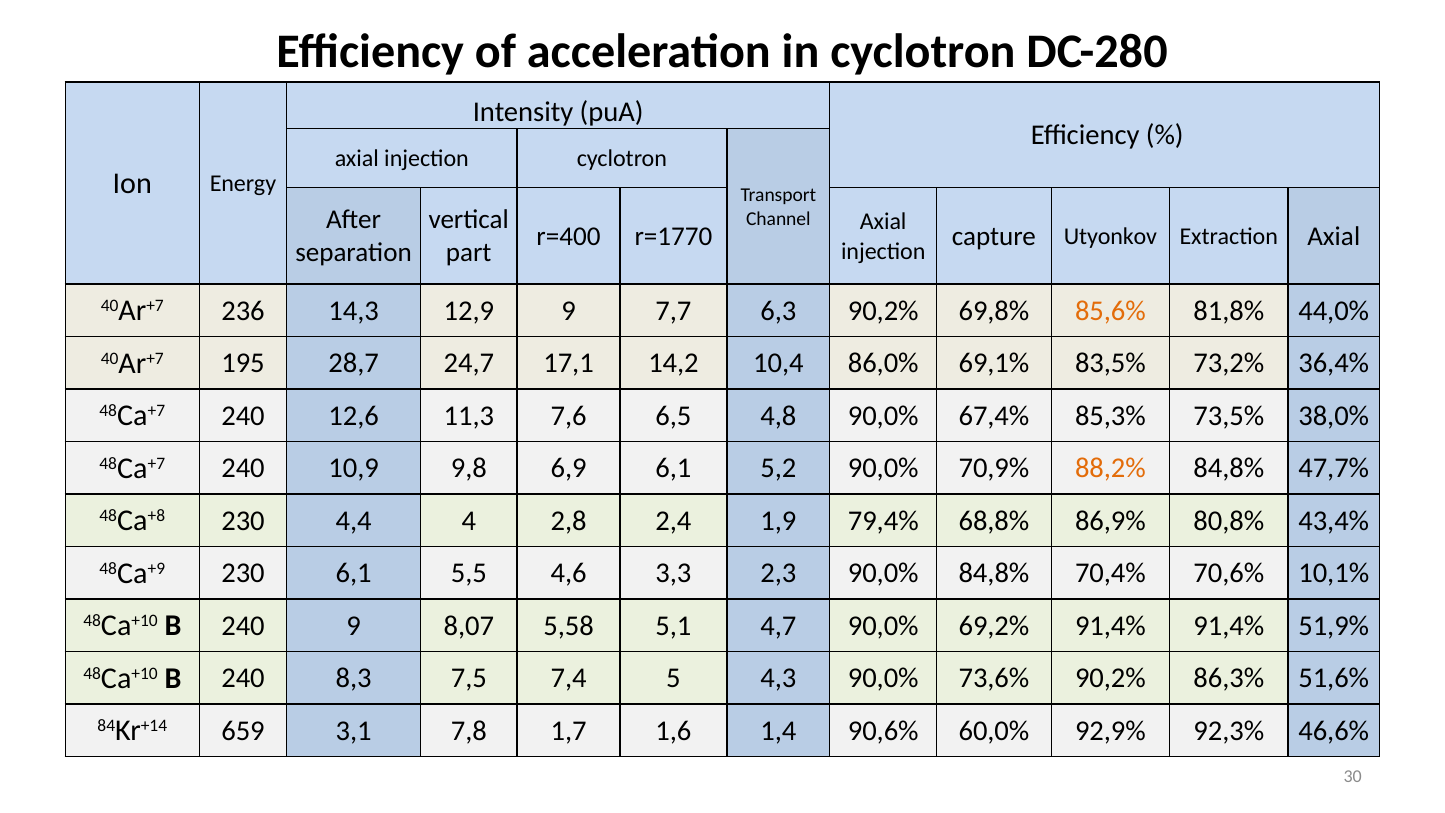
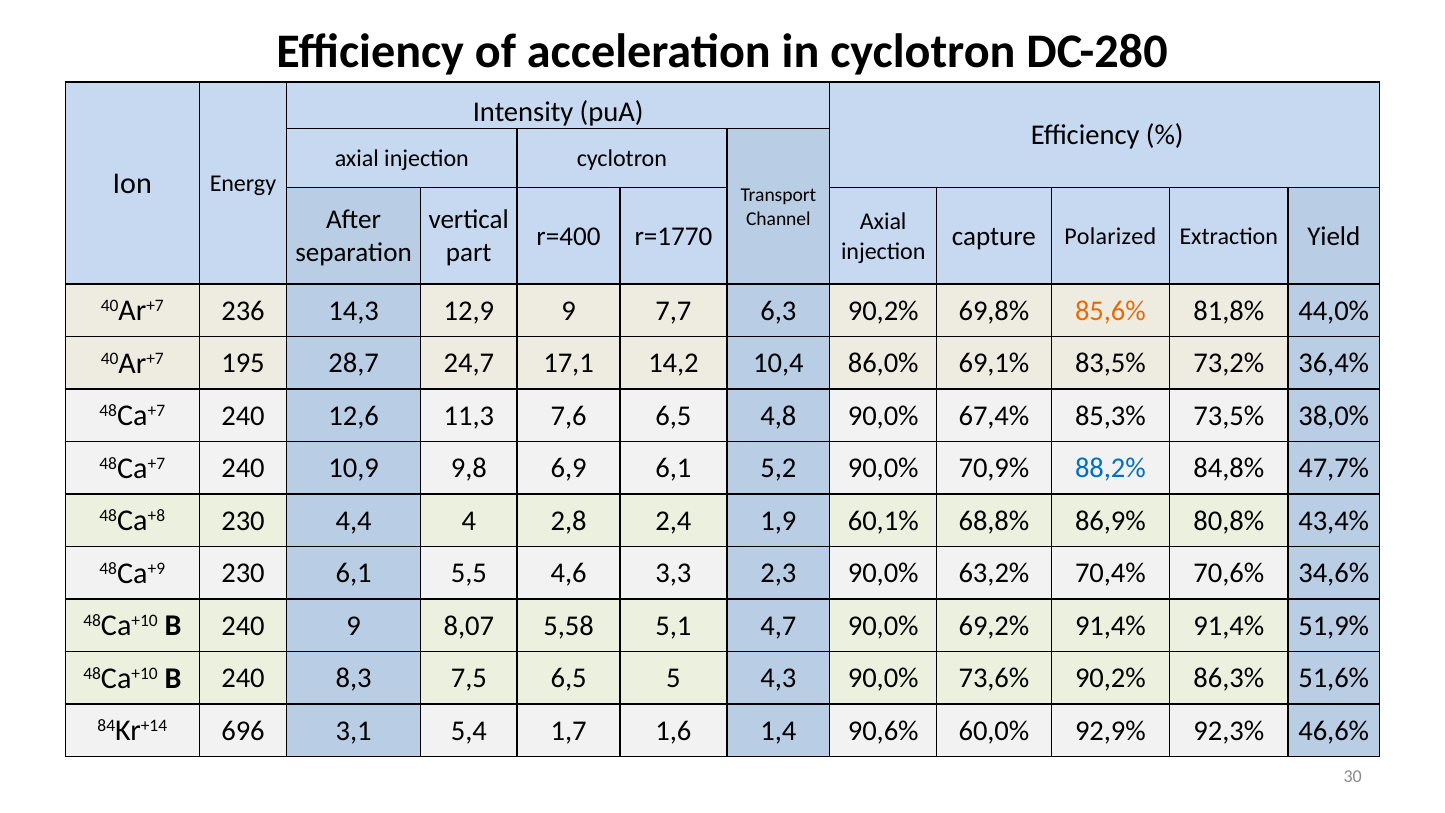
Utyonkov: Utyonkov -> Polarized (1110, 236)
Extraction Axial: Axial -> Yield (1334, 236)
88,2% colour: orange -> blue (1110, 468)
79,4%: 79,4% -> 60,1% (883, 521)
90,0% 84,8%: 84,8% -> 63,2% (994, 573)
10,1%: 10,1% -> 34,6% (1334, 573)
7,5 7,4: 7,4 -> 6,5 (569, 678)
659: 659 -> 696 (243, 731)
7,8: 7,8 -> 5,4 (469, 731)
